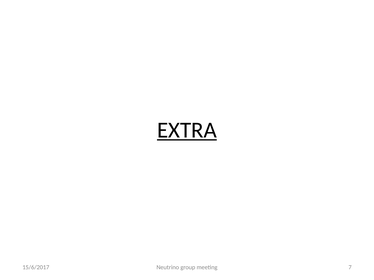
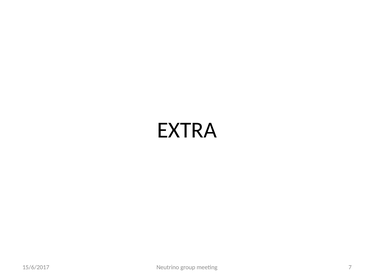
EXTRA underline: present -> none (187, 130)
